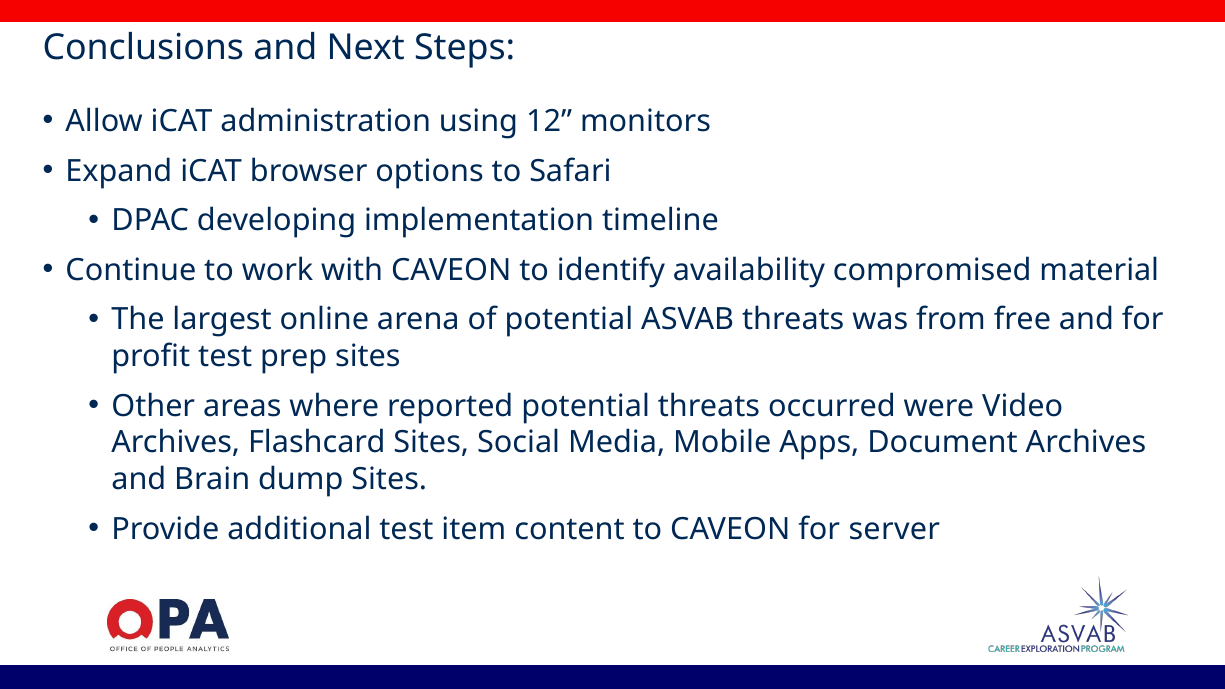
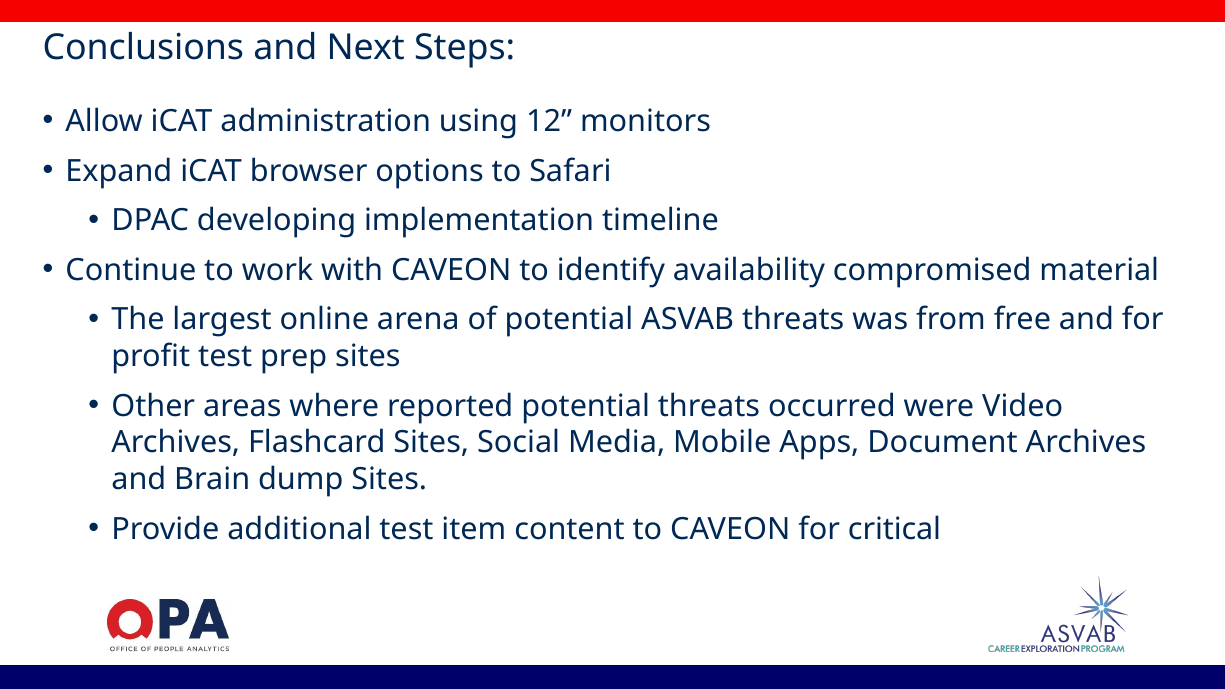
server: server -> critical (895, 529)
